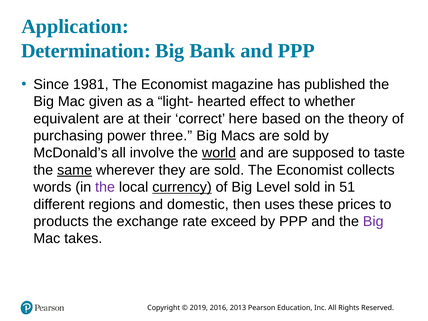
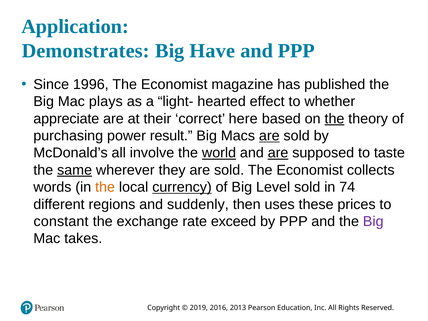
Determination: Determination -> Demonstrates (86, 51)
Bank: Bank -> Have (212, 51)
1981: 1981 -> 1996 (91, 84)
given: given -> plays (106, 102)
equivalent: equivalent -> appreciate (66, 119)
the underline: none -> present (334, 119)
three: three -> result (171, 136)
are underline: none -> present (269, 136)
are underline: none -> present (278, 153)
the colour: purple -> orange (105, 187)
51: 51 -> 74 (347, 187)
domestic: domestic -> suddenly (198, 204)
products: products -> constant (61, 221)
